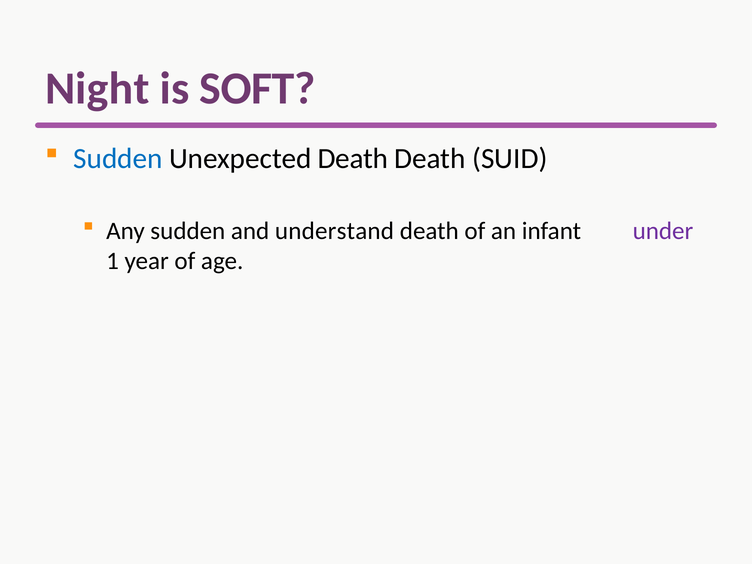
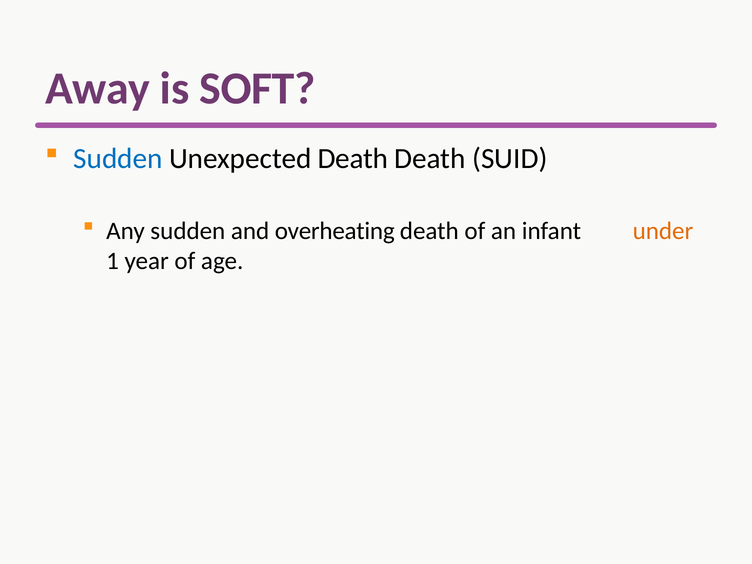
Night: Night -> Away (98, 88)
understand: understand -> overheating (335, 231)
under colour: purple -> orange (663, 231)
